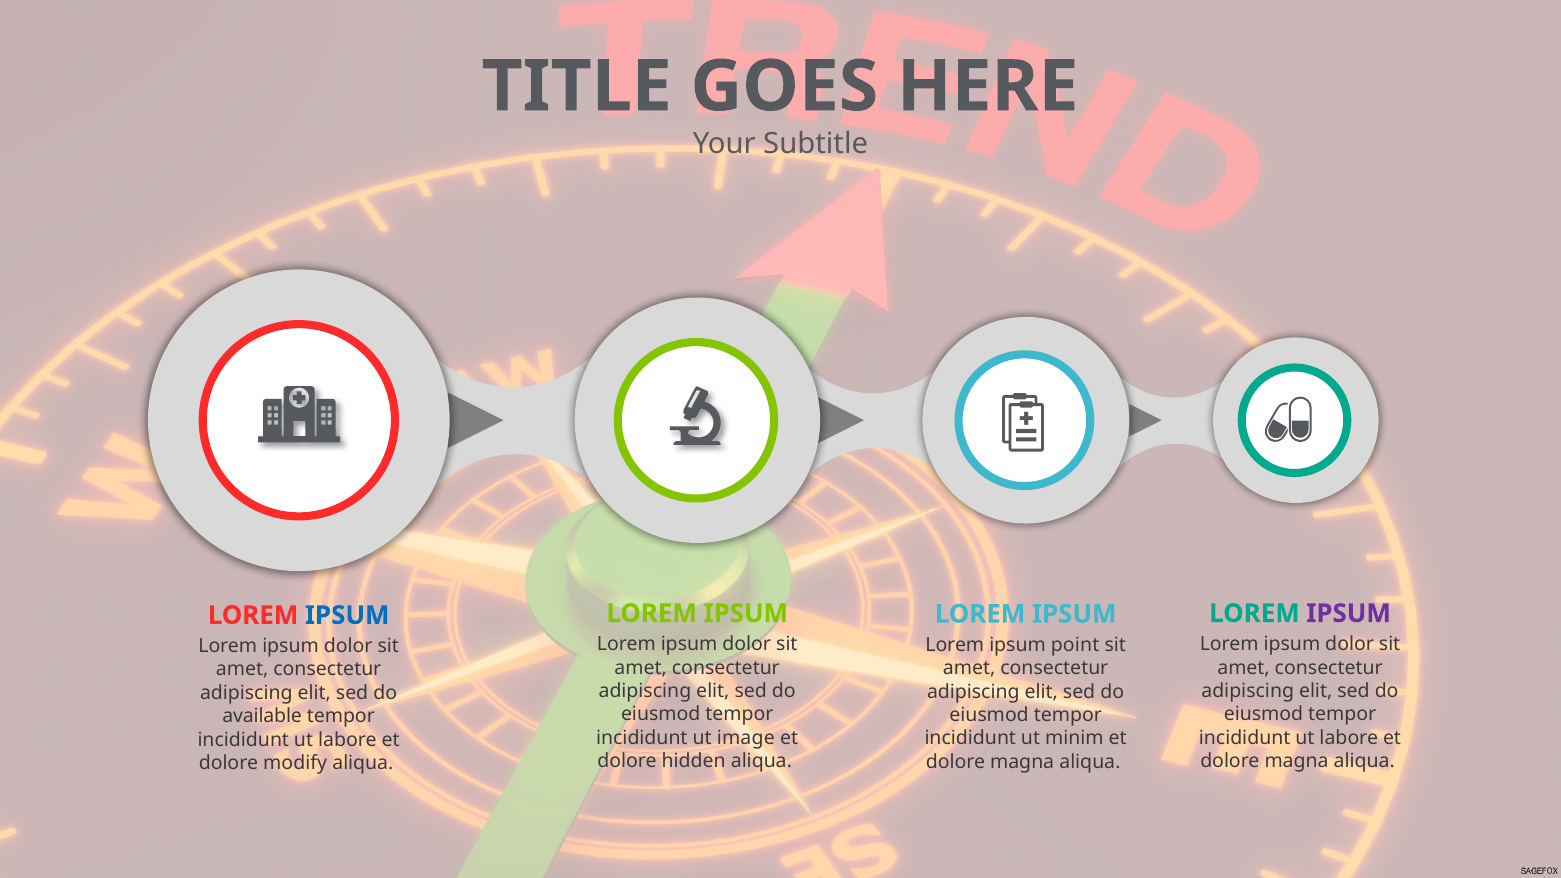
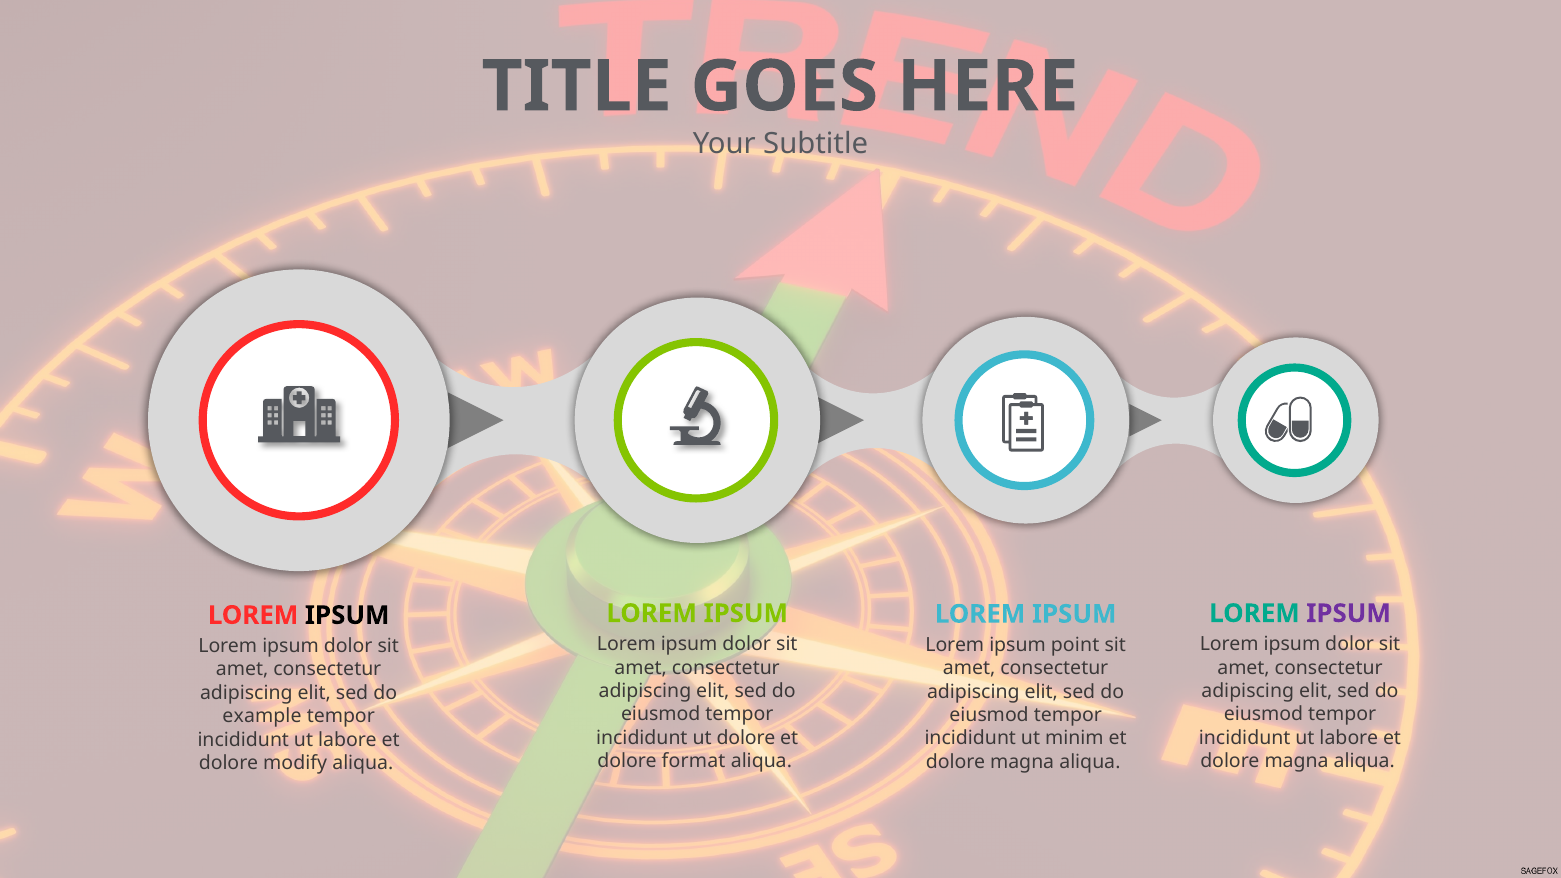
IPSUM colour: blue -> black (347, 615)
available: available -> example (262, 716)
ut image: image -> dolore (746, 738)
hidden: hidden -> format (694, 761)
